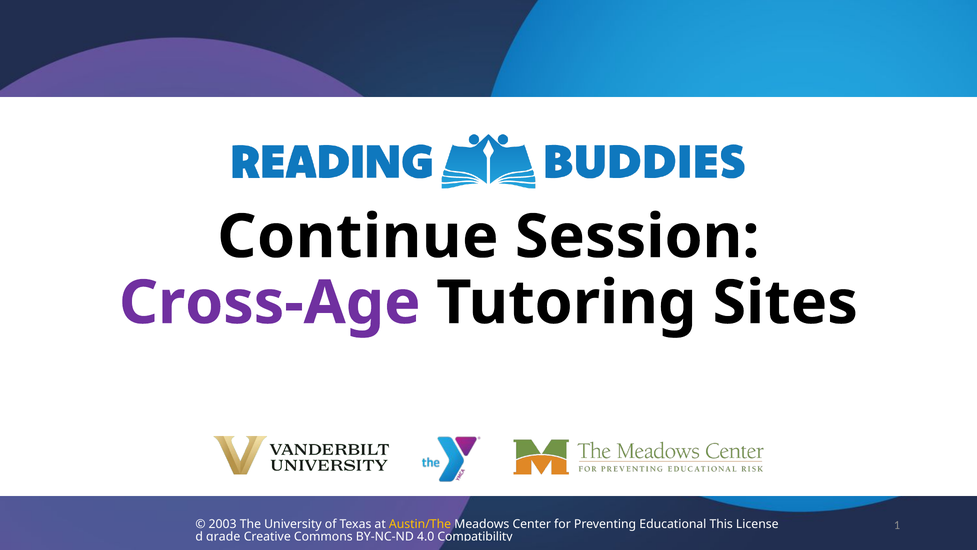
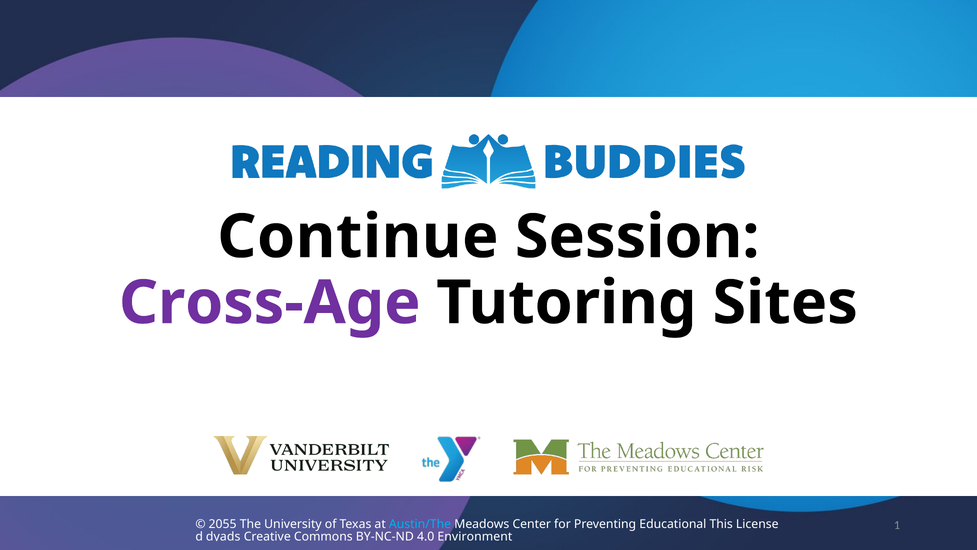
2003: 2003 -> 2055 (223, 524)
Austin/The colour: yellow -> light blue (420, 524)
grade: grade -> dyads (223, 536)
Compatibility: Compatibility -> Environment (475, 536)
